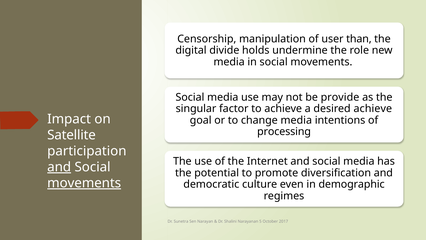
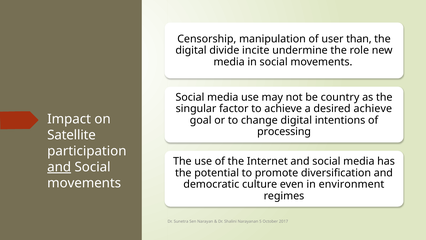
holds: holds -> incite (256, 50)
provide: provide -> country (340, 97)
change media: media -> digital (296, 120)
movements underline: present -> none (84, 183)
demographic: demographic -> environment (352, 184)
